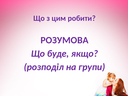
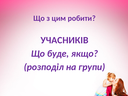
РОЗУМОВА: РОЗУМОВА -> УЧАСНИКІВ (64, 40)
